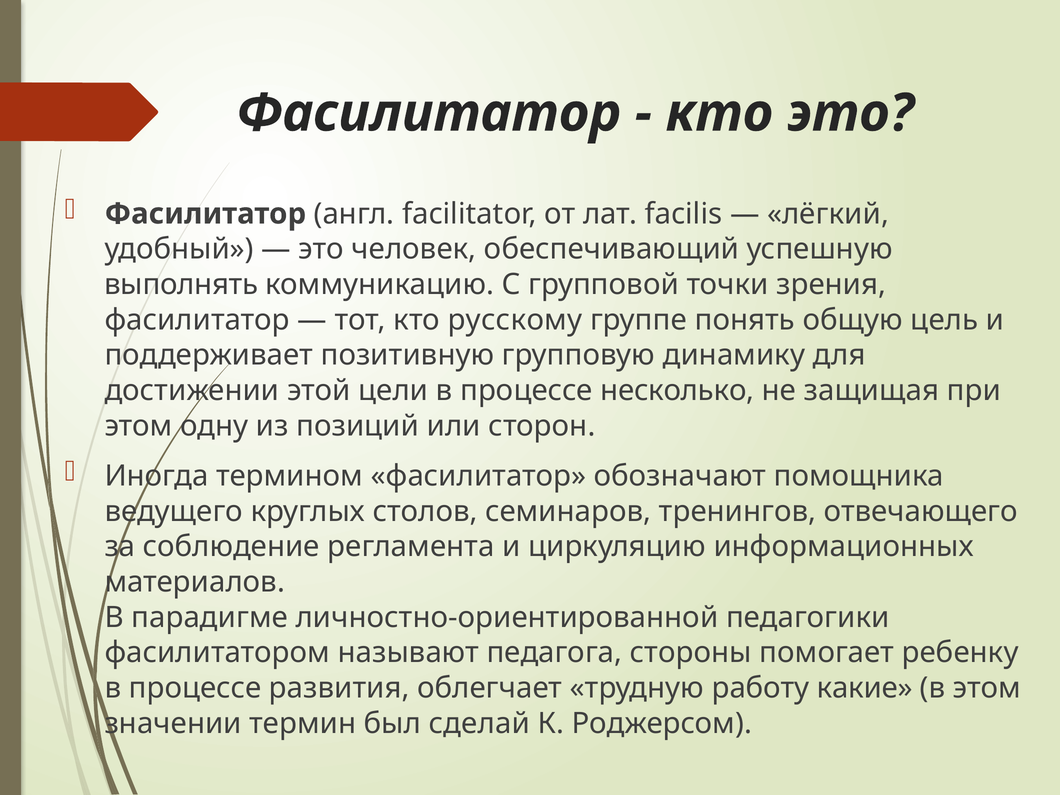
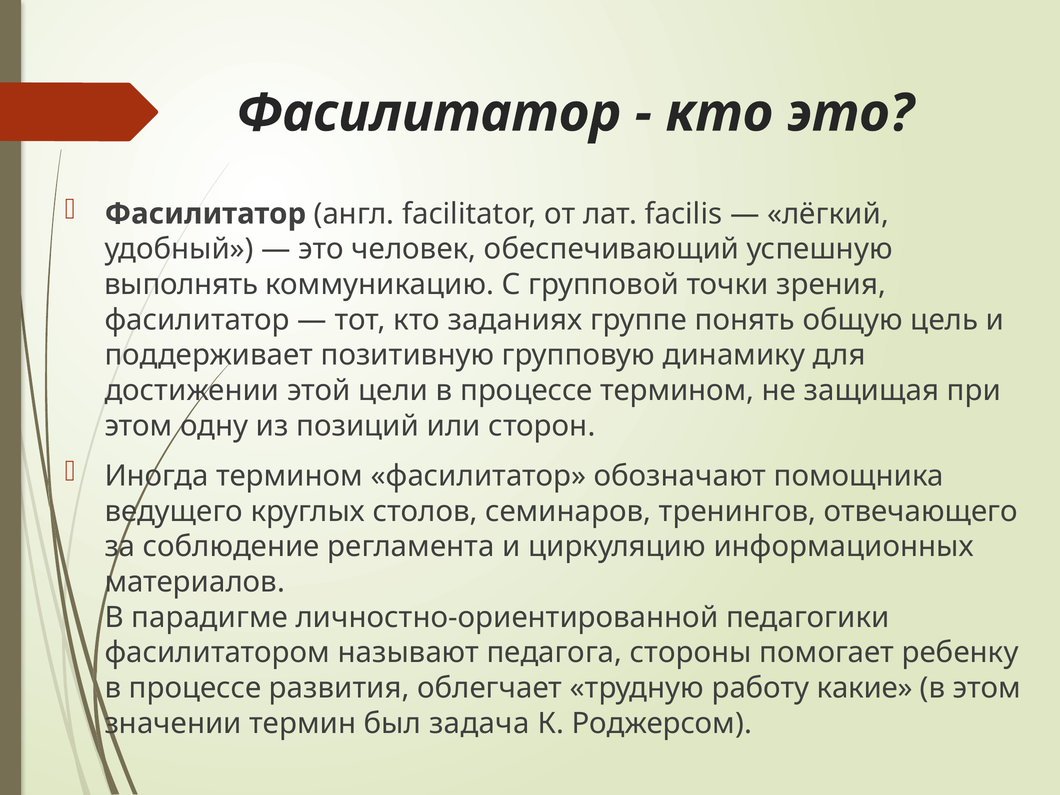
русскому: русскому -> заданиях (515, 320)
процессе несколько: несколько -> термином (677, 391)
сделай: сделай -> задача (479, 723)
